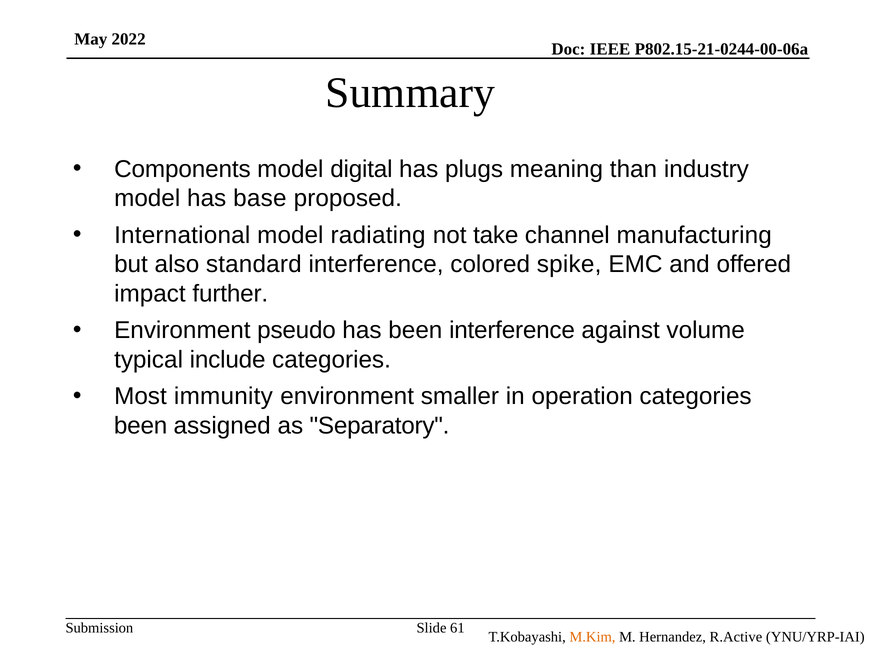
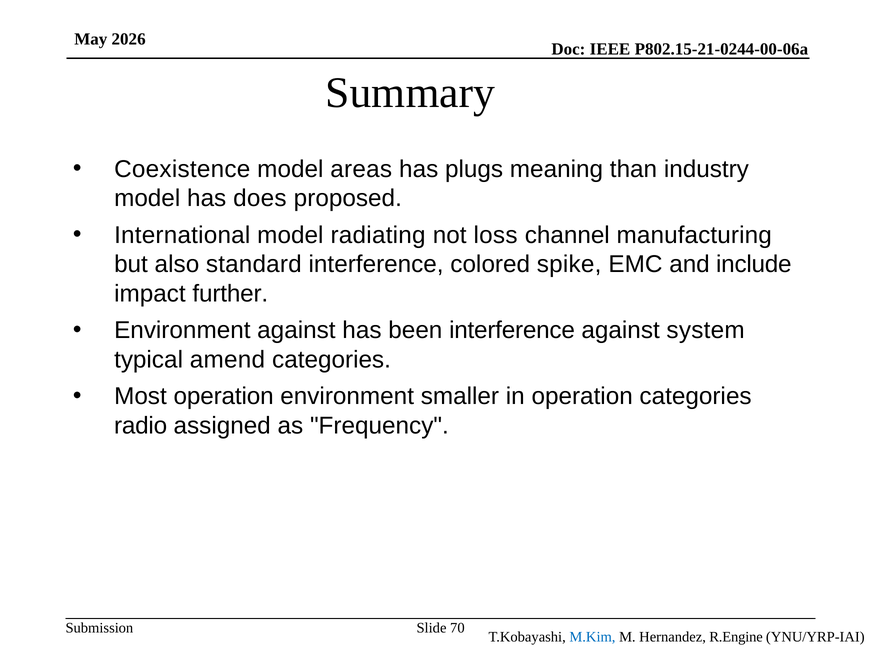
2022: 2022 -> 2026 (129, 39)
Components: Components -> Coexistence (182, 169)
digital: digital -> areas (361, 169)
base: base -> does (260, 199)
take: take -> loss (496, 235)
offered: offered -> include (754, 265)
Environment pseudo: pseudo -> against (296, 331)
volume: volume -> system (706, 331)
include: include -> amend (227, 360)
Most immunity: immunity -> operation (224, 397)
been: been -> radio (141, 426)
Separatory: Separatory -> Frequency (379, 426)
61: 61 -> 70 (457, 629)
M.Kim colour: orange -> blue (592, 637)
R.Active: R.Active -> R.Engine (736, 637)
